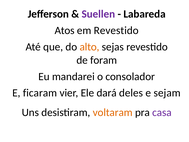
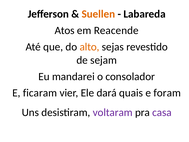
Suellen colour: purple -> orange (98, 14)
em Revestido: Revestido -> Reacende (116, 30)
foram: foram -> sejam (104, 60)
deles: deles -> quais (131, 93)
sejam: sejam -> foram (167, 93)
voltaram colour: orange -> purple (113, 112)
